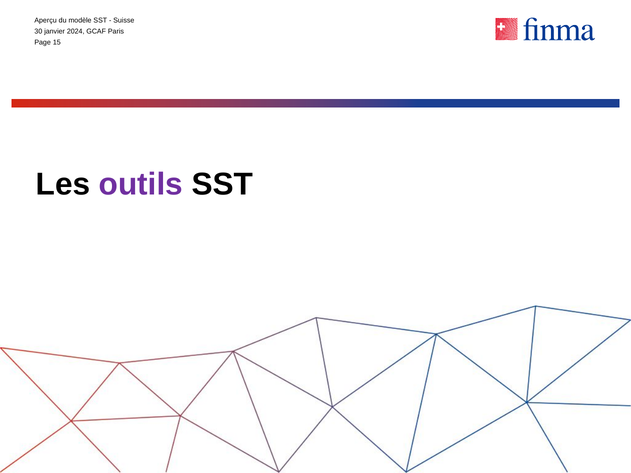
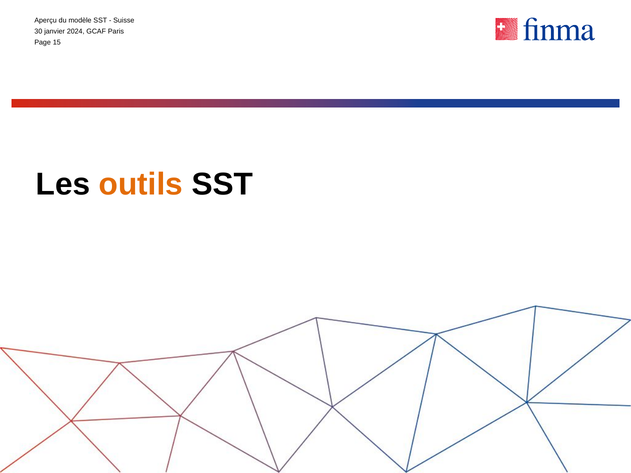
outils colour: purple -> orange (141, 184)
